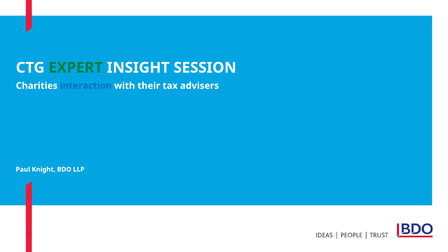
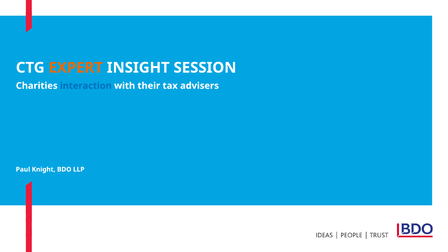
EXPERT colour: green -> orange (76, 68)
